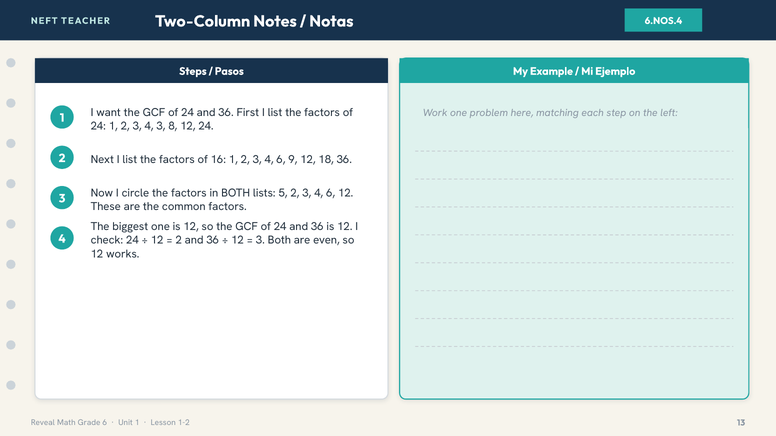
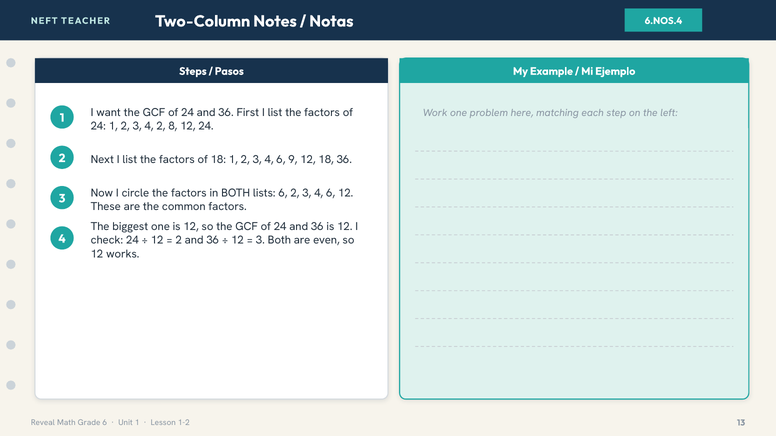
4 3: 3 -> 2 (161, 126)
of 16: 16 -> 18 (218, 160)
lists 5: 5 -> 6 (283, 193)
